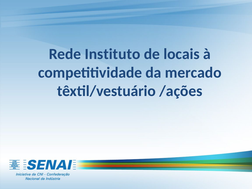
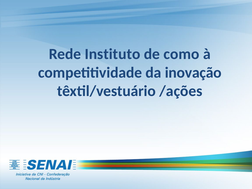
locais: locais -> como (181, 54)
mercado: mercado -> inovação (193, 73)
